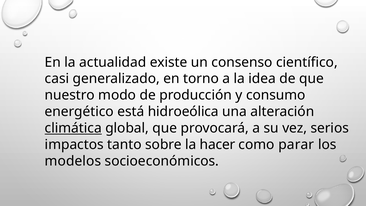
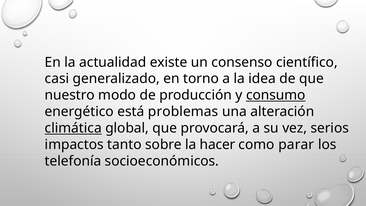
consumo underline: none -> present (276, 95)
hidroeólica: hidroeólica -> problemas (183, 112)
modelos: modelos -> telefonía (73, 161)
